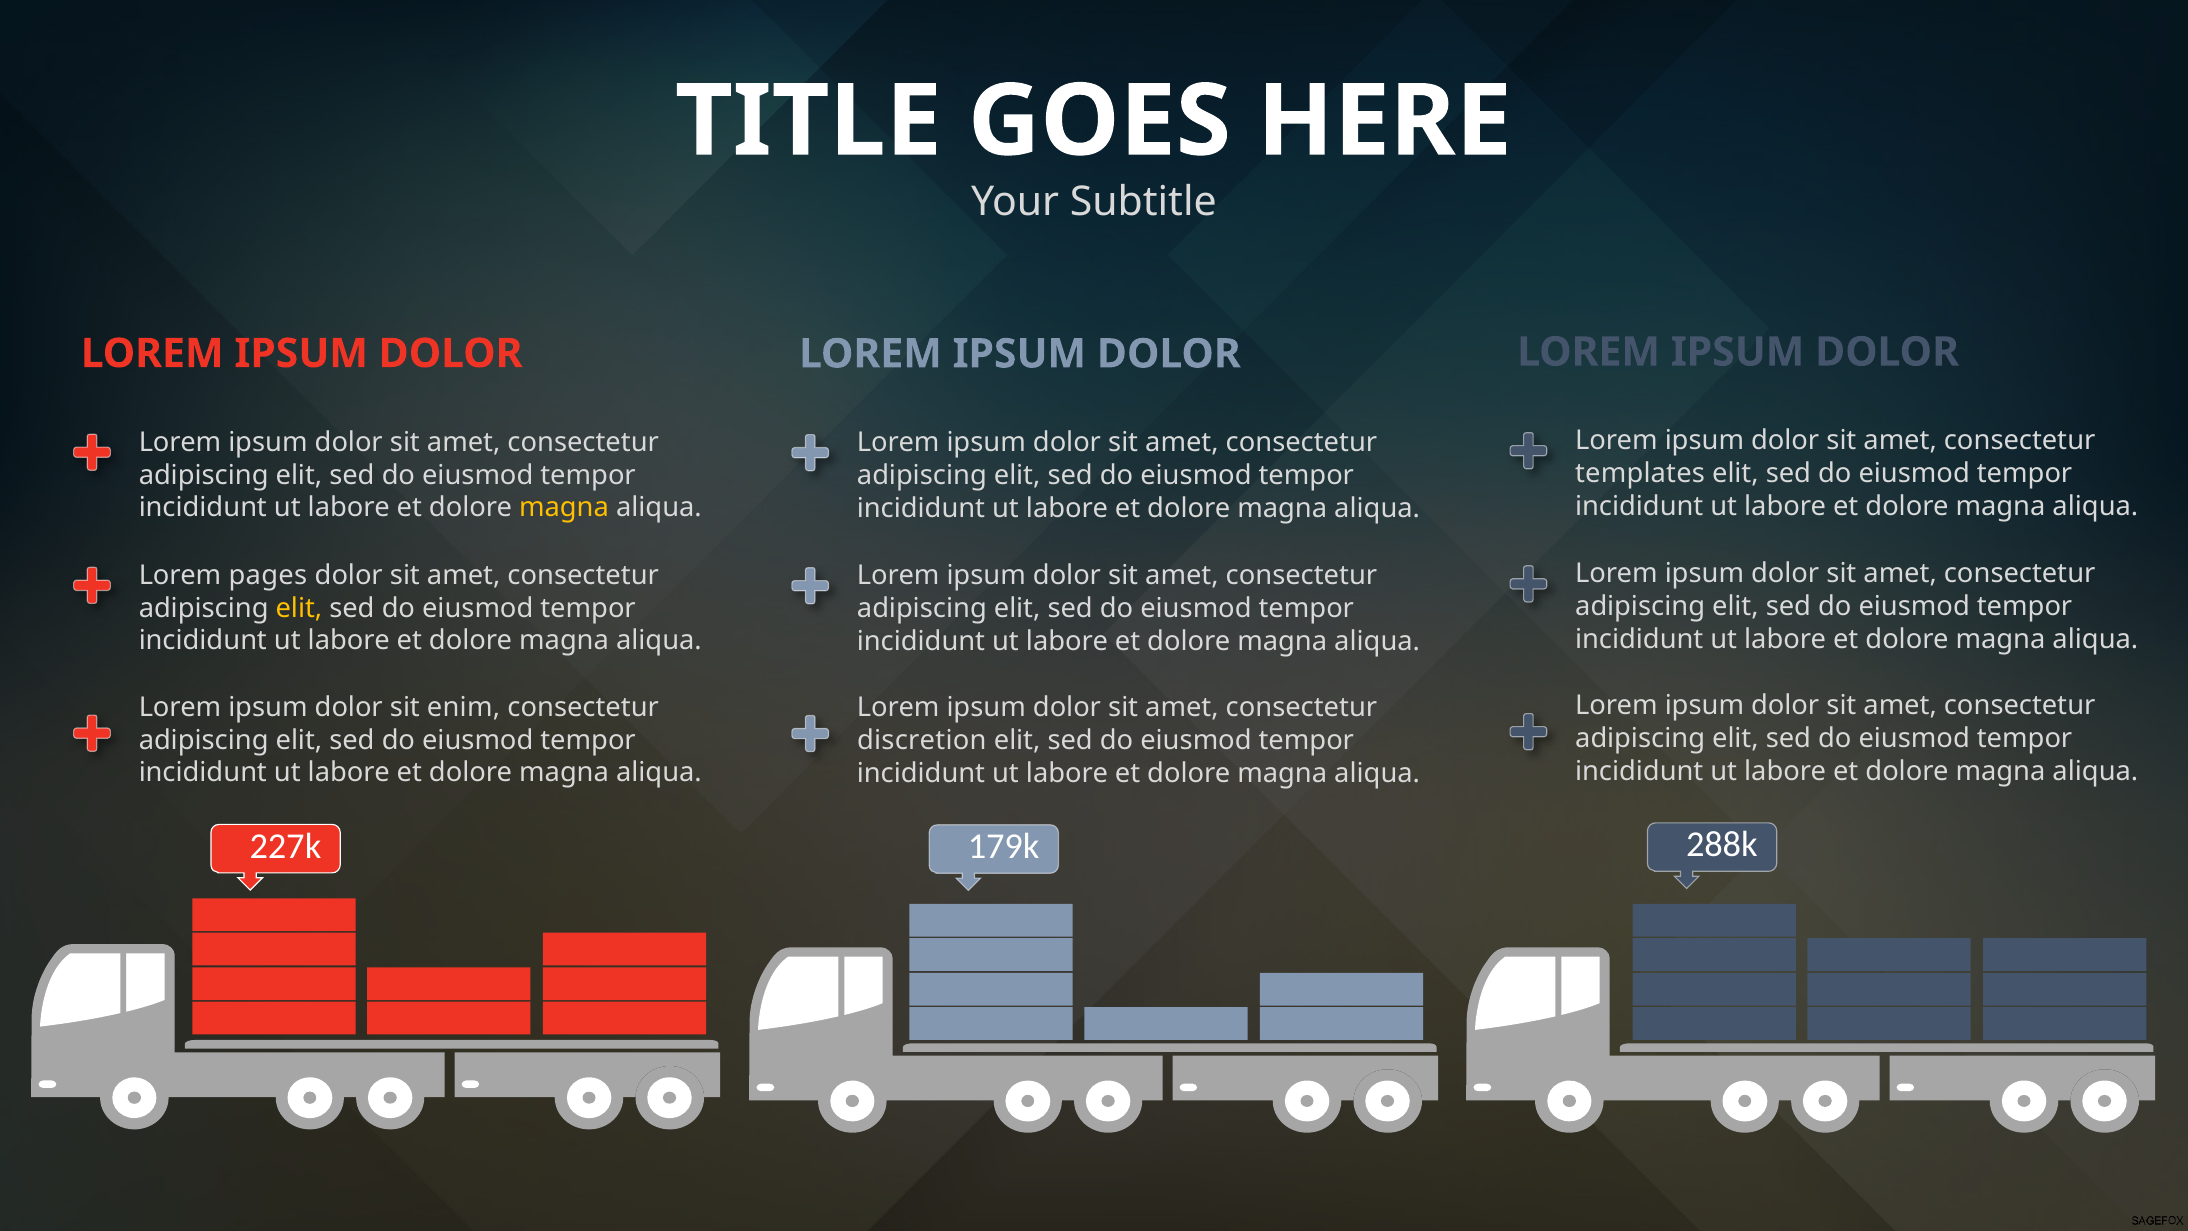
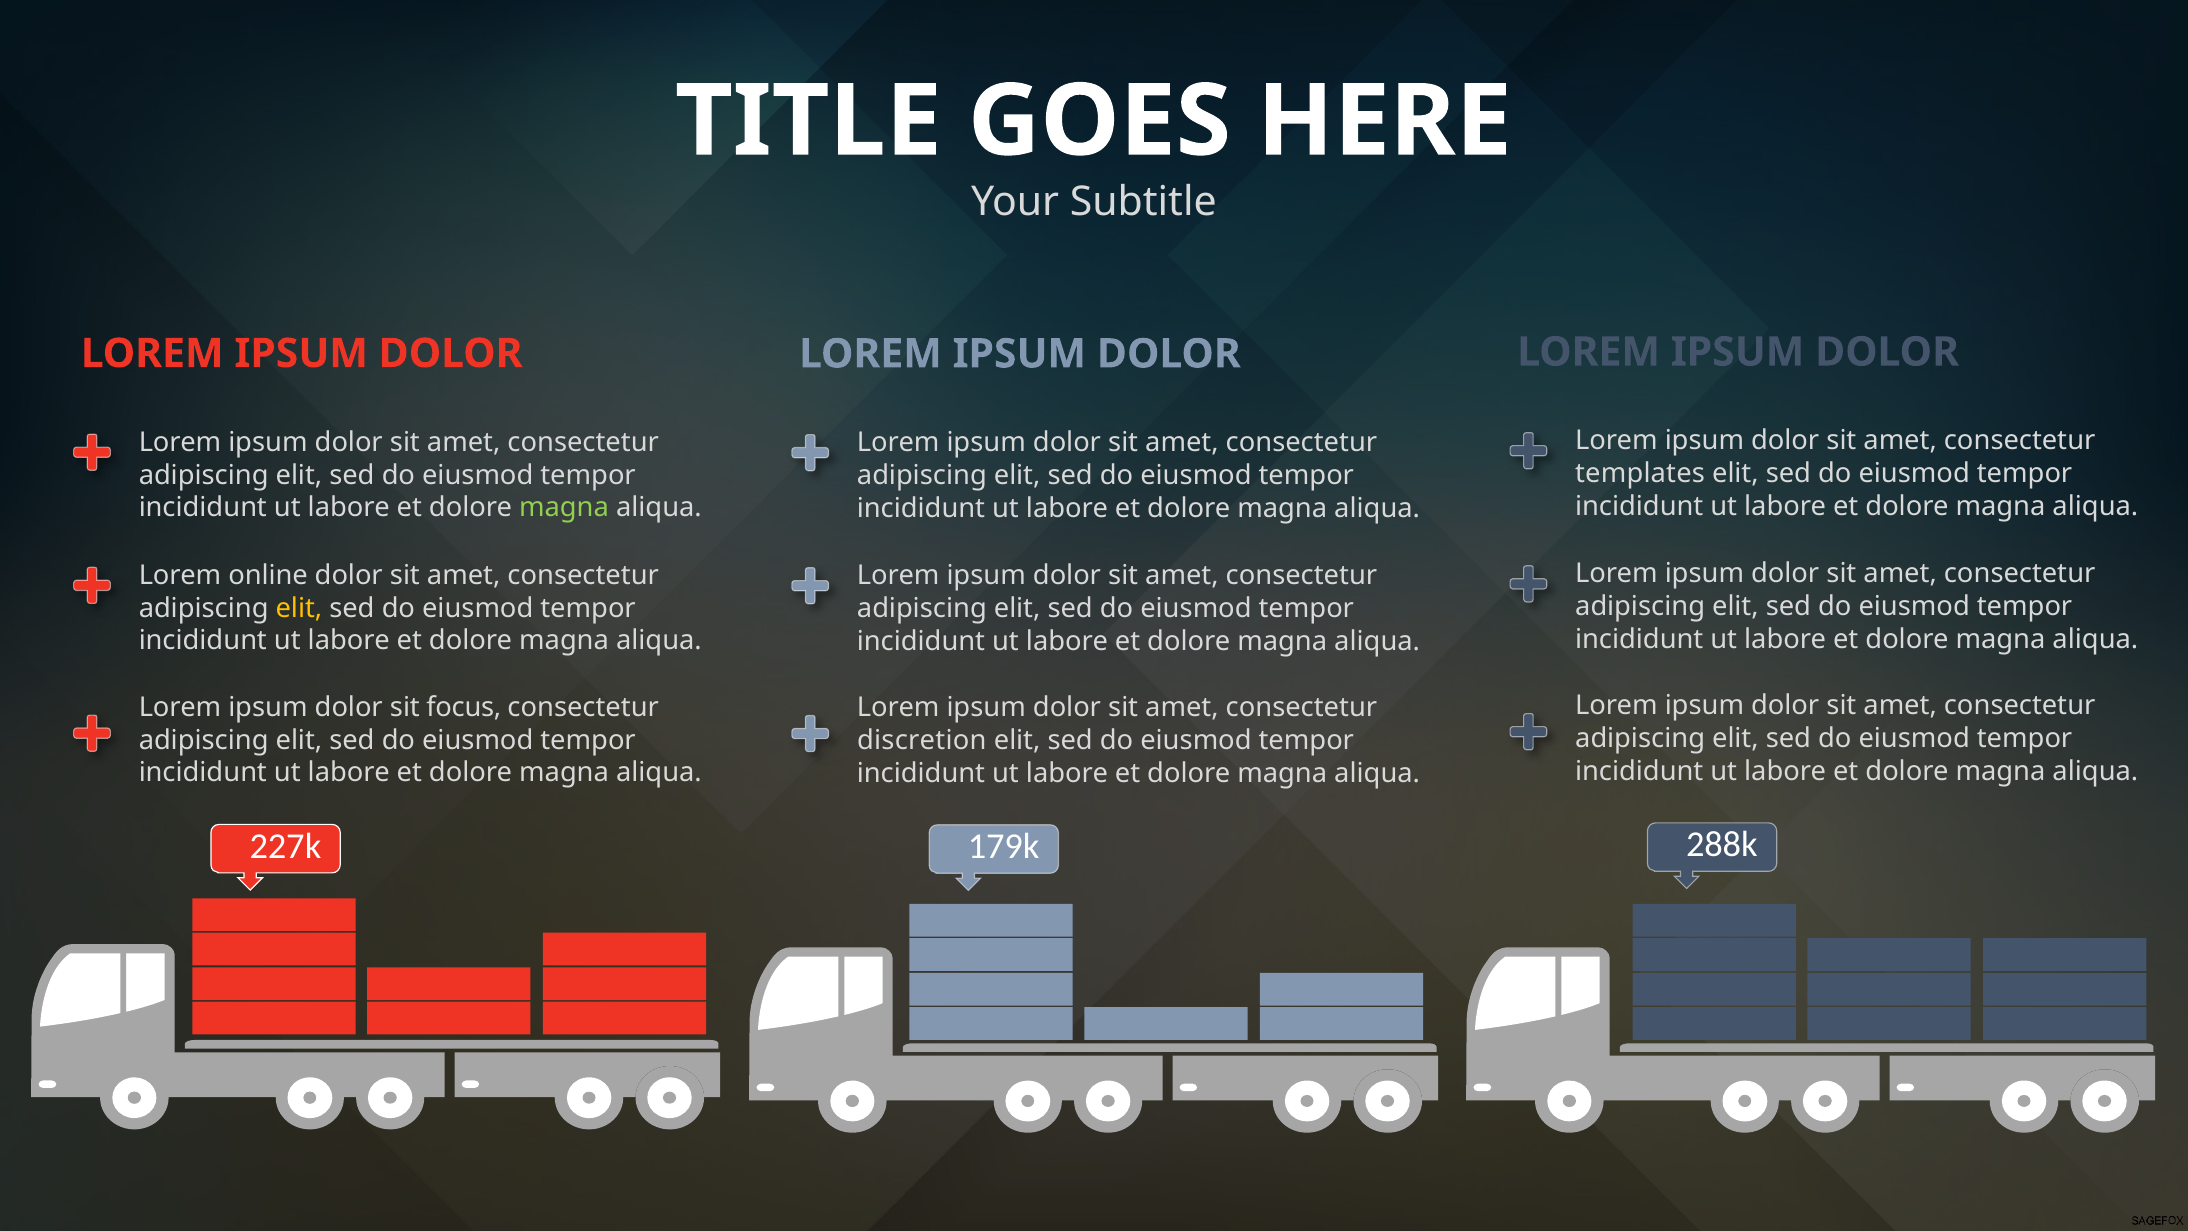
magna colour: yellow -> light green (564, 508)
pages: pages -> online (268, 575)
enim: enim -> focus (464, 707)
